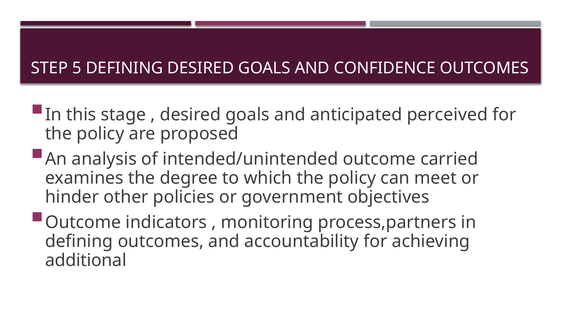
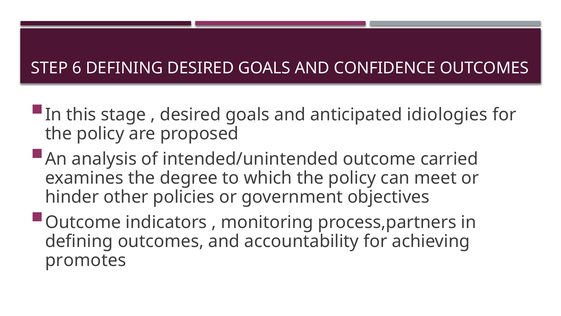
5: 5 -> 6 (77, 68)
perceived: perceived -> idiologies (447, 114)
additional: additional -> promotes (86, 260)
